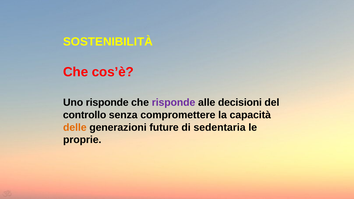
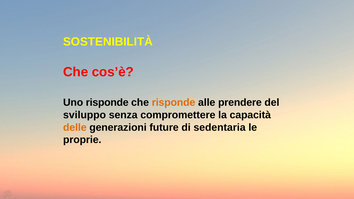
risponde colour: purple -> orange (174, 103)
decisioni: decisioni -> prendere (240, 103)
controllo: controllo -> sviluppo (85, 115)
